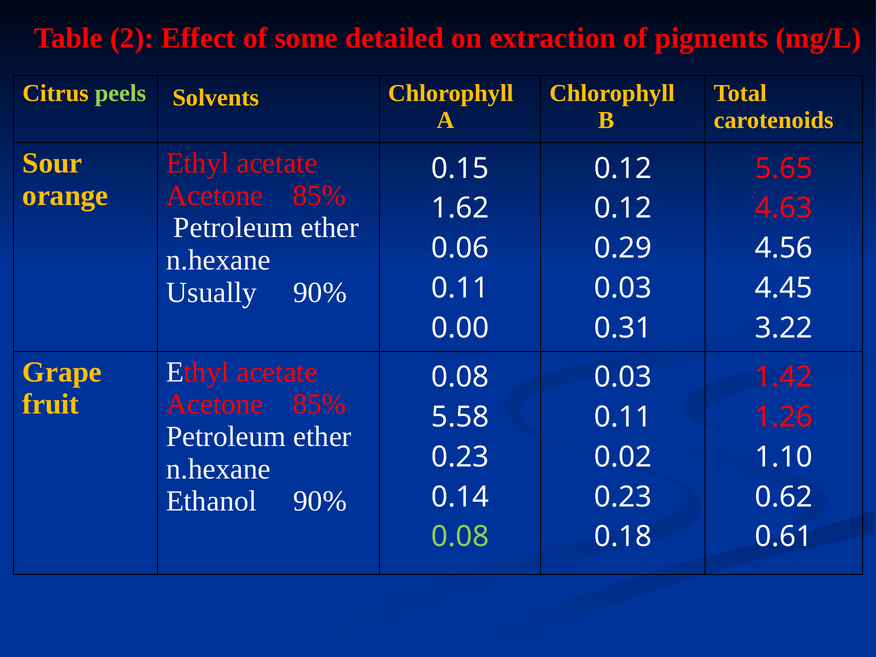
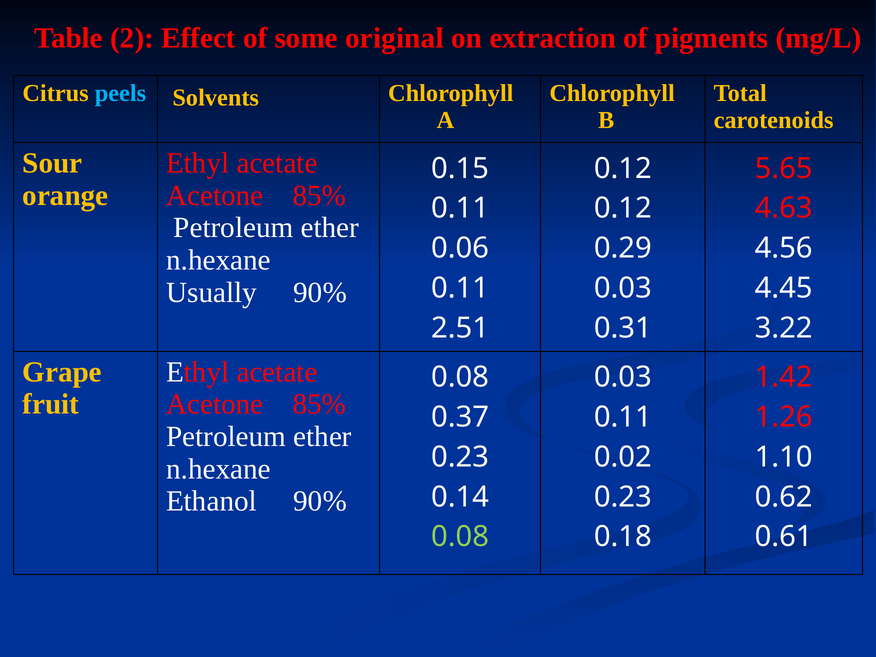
detailed: detailed -> original (394, 38)
peels colour: light green -> light blue (120, 93)
1.62: 1.62 -> 0.11 (460, 208)
0.00: 0.00 -> 2.51 (460, 328)
5.58: 5.58 -> 0.37 (460, 417)
